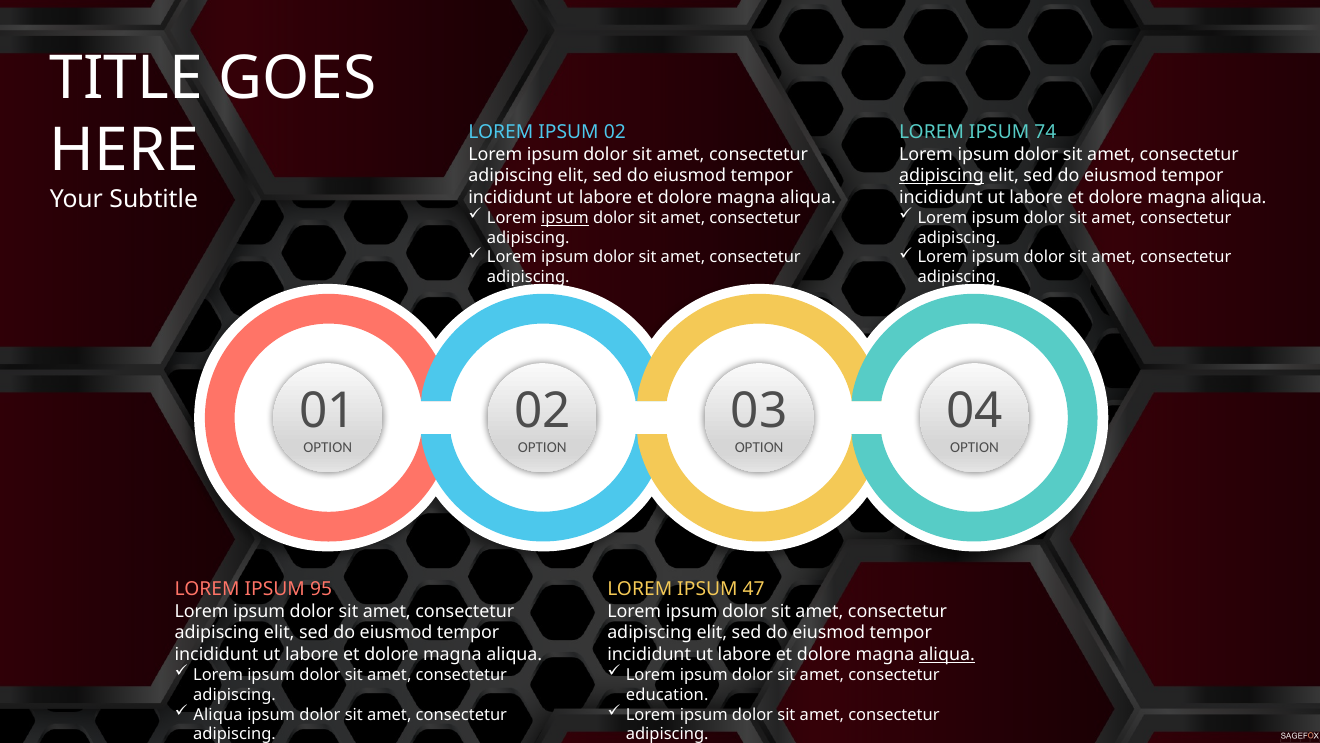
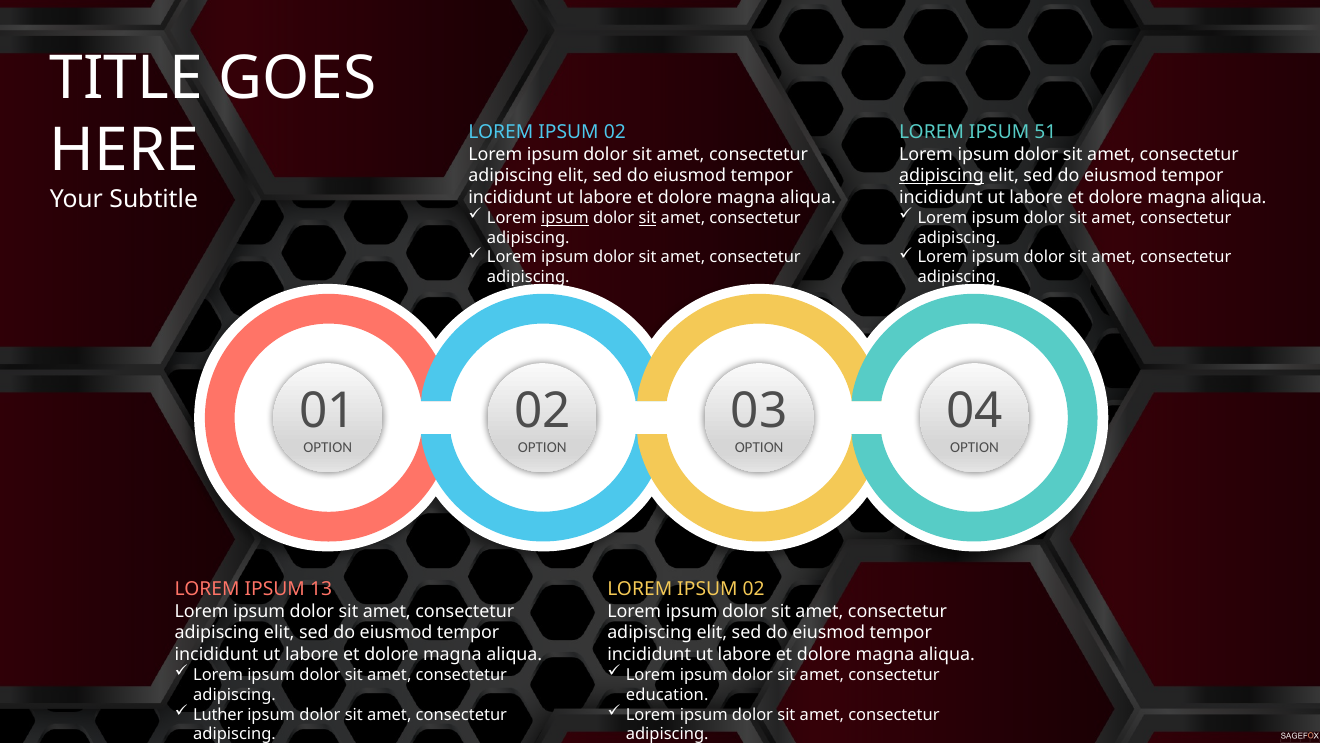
74: 74 -> 51 (1045, 132)
sit underline: none -> present (648, 218)
95: 95 -> 13 (321, 589)
47: 47 -> 02 (754, 589)
aliqua underline: present -> none (947, 654)
Aliqua: Aliqua -> Luther (218, 714)
